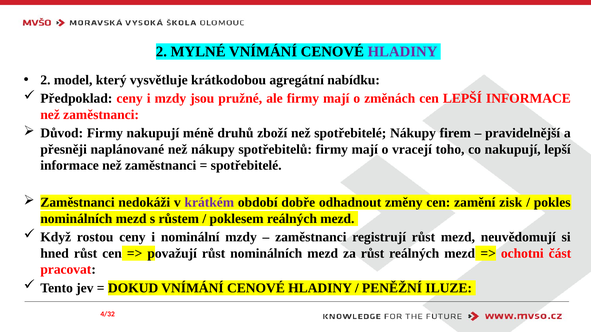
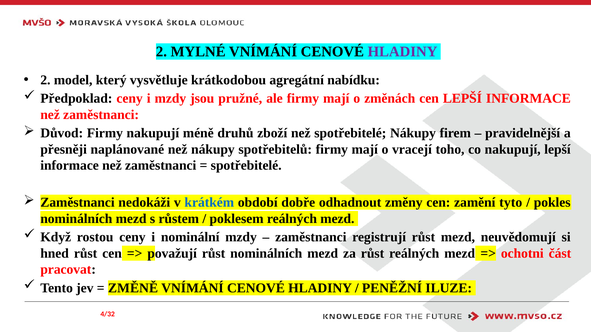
krátkém colour: purple -> blue (209, 203)
zisk: zisk -> tyto (511, 203)
DOKUD: DOKUD -> ZMĚNĚ (133, 288)
